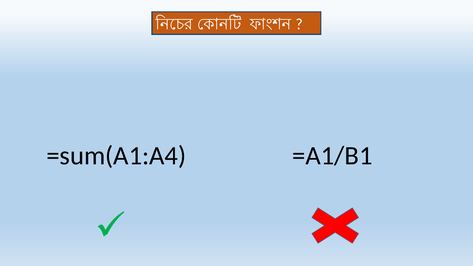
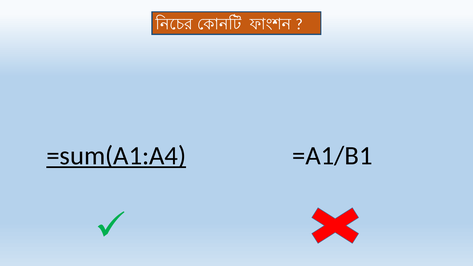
=sum(A1:A4 underline: none -> present (116, 156)
